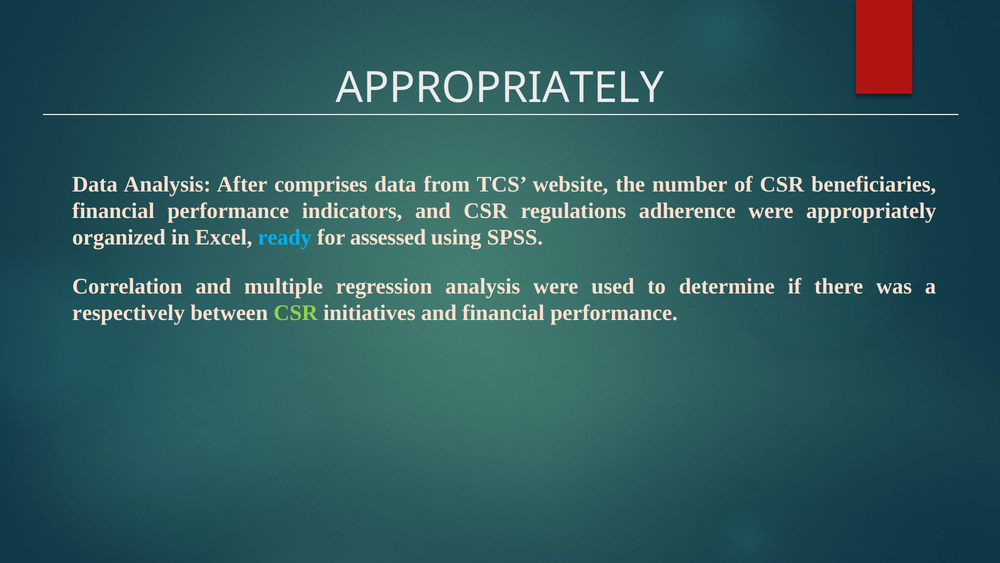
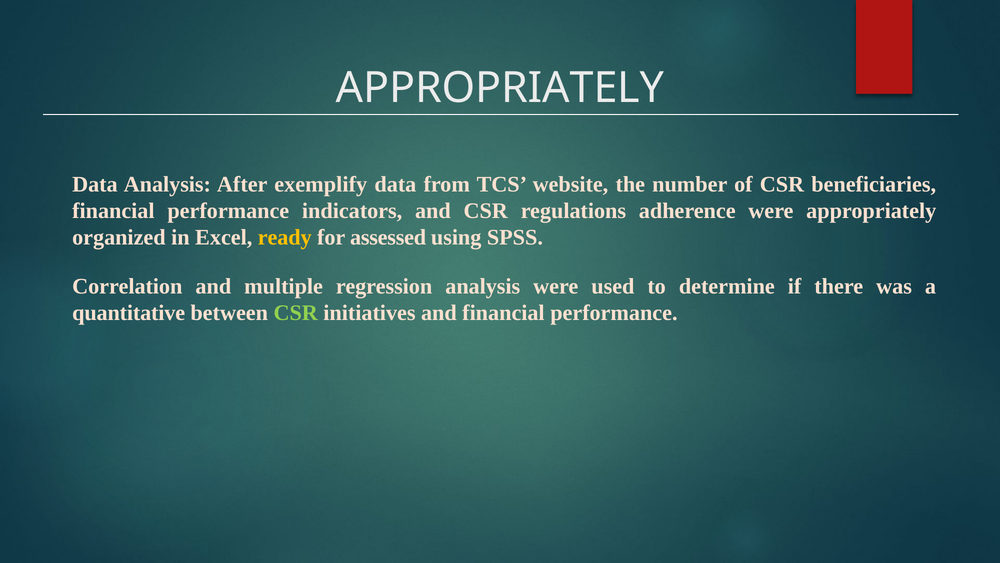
comprises: comprises -> exemplify (321, 184)
ready colour: light blue -> yellow (285, 237)
respectively: respectively -> quantitative (129, 313)
